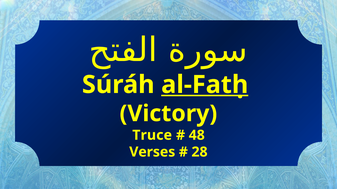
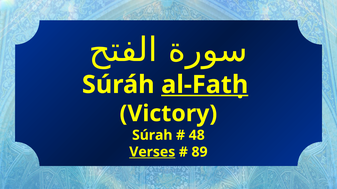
Truce: Truce -> Súrah (152, 136)
Verses underline: none -> present (152, 152)
28: 28 -> 89 (200, 152)
